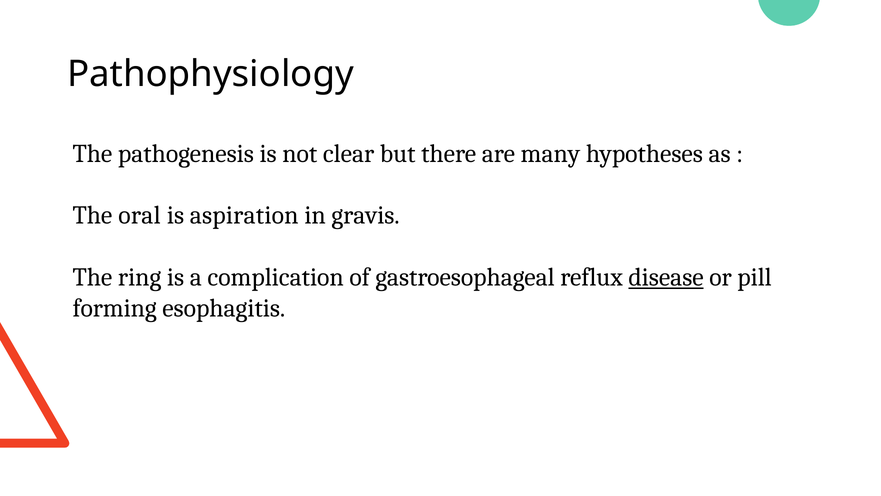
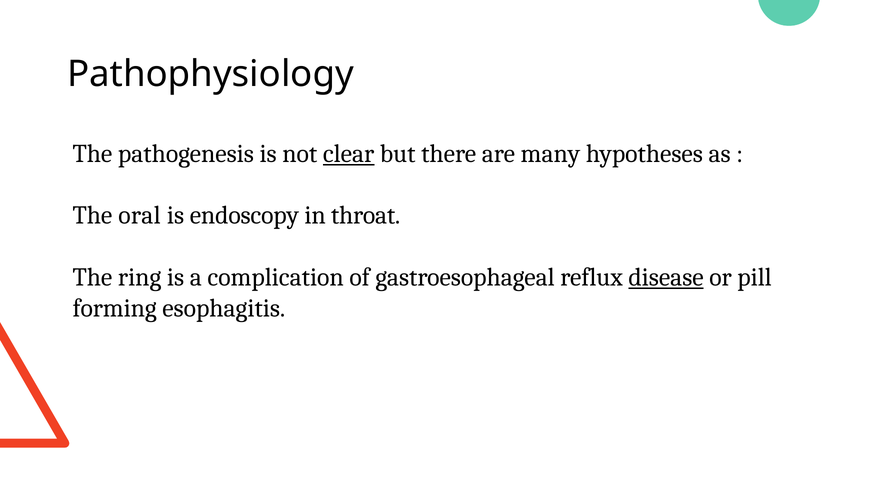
clear underline: none -> present (349, 154)
aspiration: aspiration -> endoscopy (244, 215)
gravis: gravis -> throat (366, 215)
